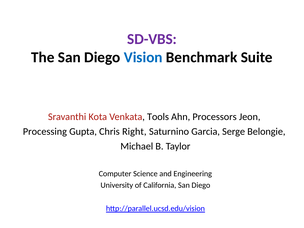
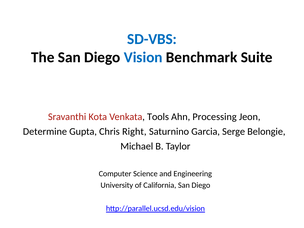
SD-VBS colour: purple -> blue (152, 39)
Processors: Processors -> Processing (215, 117)
Processing: Processing -> Determine (45, 132)
